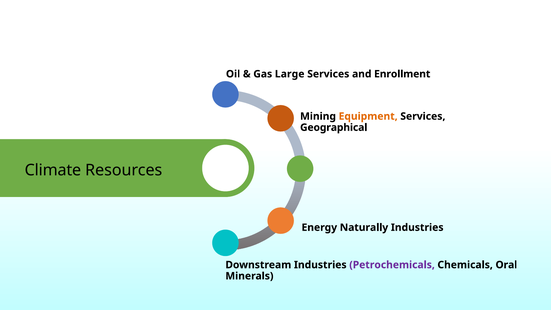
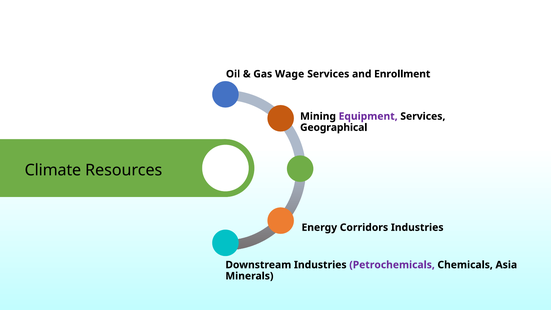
Large: Large -> Wage (290, 74)
Equipment colour: orange -> purple (368, 116)
Naturally: Naturally -> Corridors (364, 227)
Oral: Oral -> Asia (506, 265)
